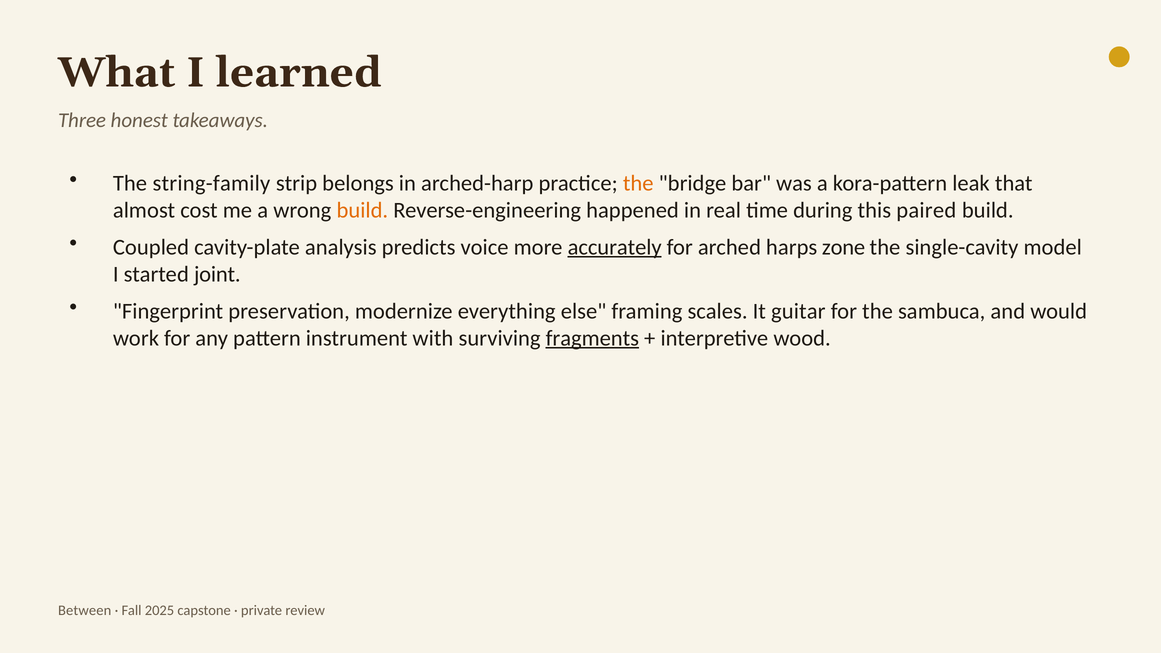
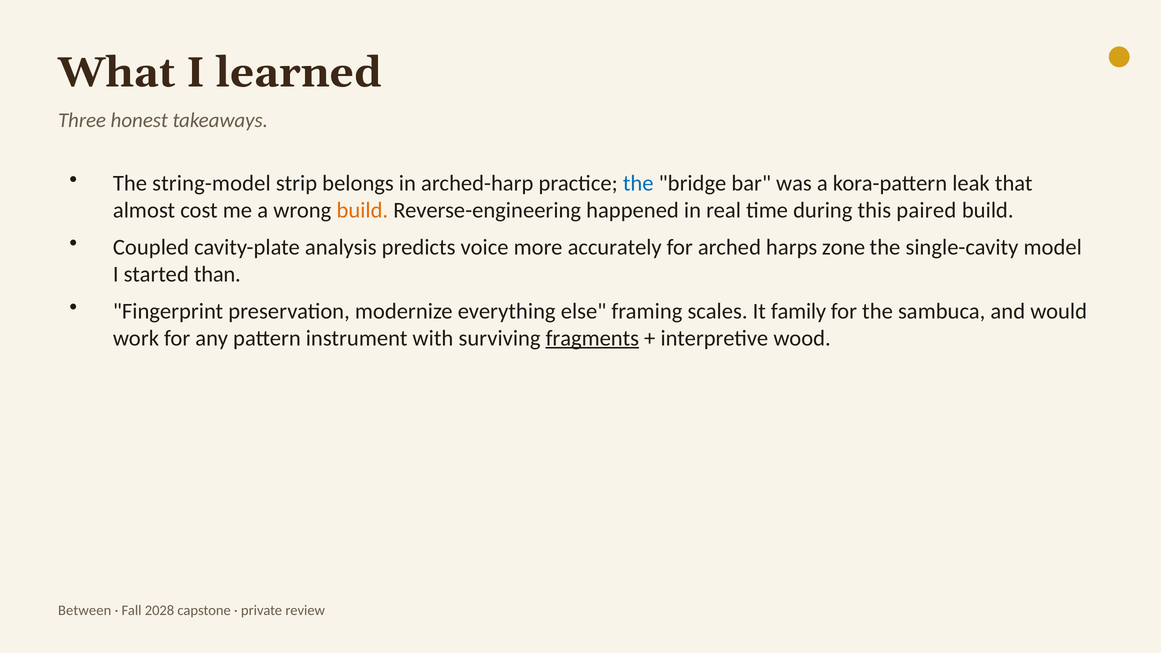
string-family: string-family -> string-model (211, 183)
the colour: orange -> blue (638, 183)
accurately underline: present -> none (615, 247)
joint: joint -> than (217, 274)
guitar: guitar -> family (799, 311)
2025: 2025 -> 2028 (159, 610)
